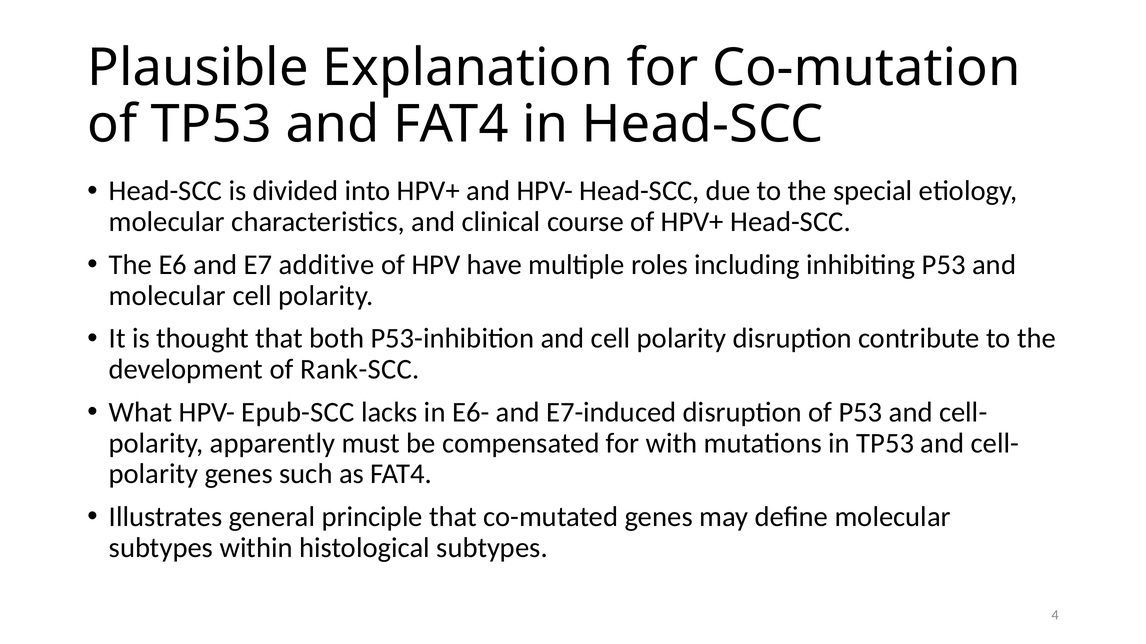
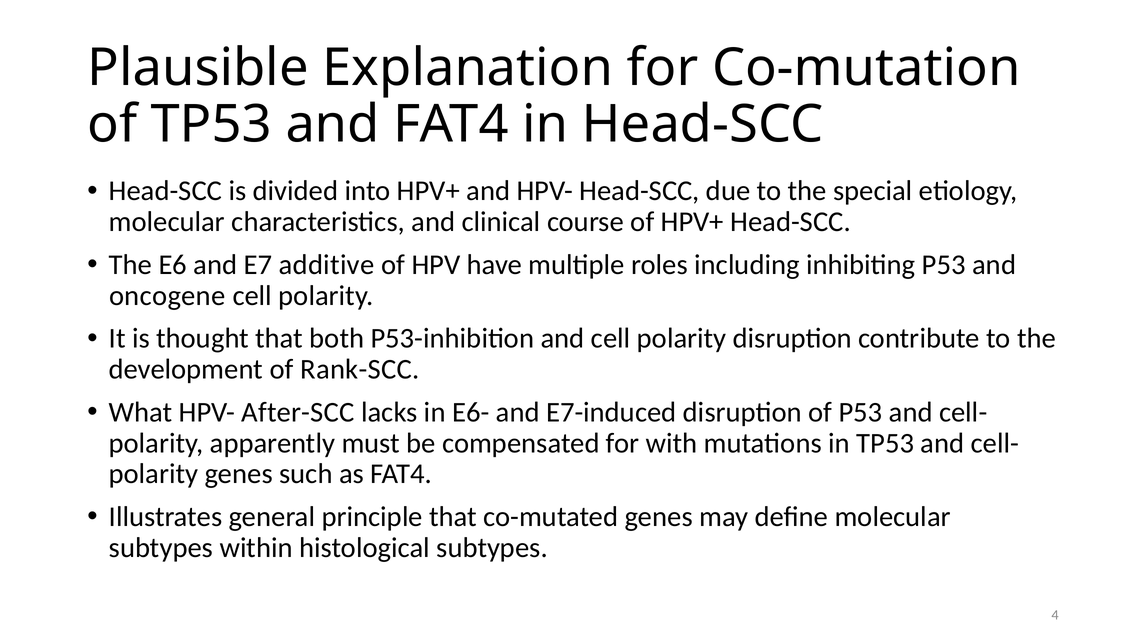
molecular: molecular -> oncogene (167, 296)
Epub-SCC: Epub-SCC -> After-SCC (298, 413)
